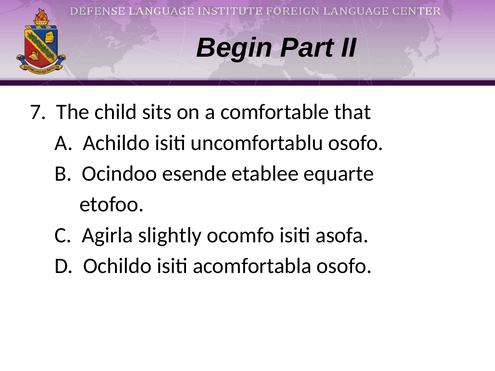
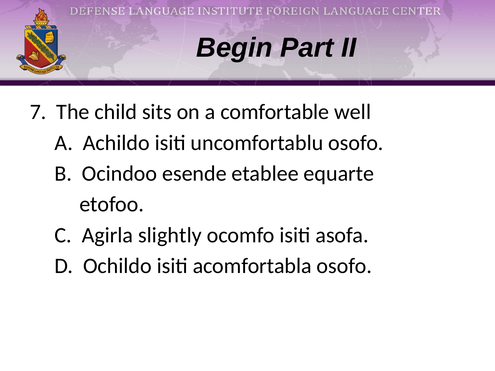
that: that -> well (353, 112)
